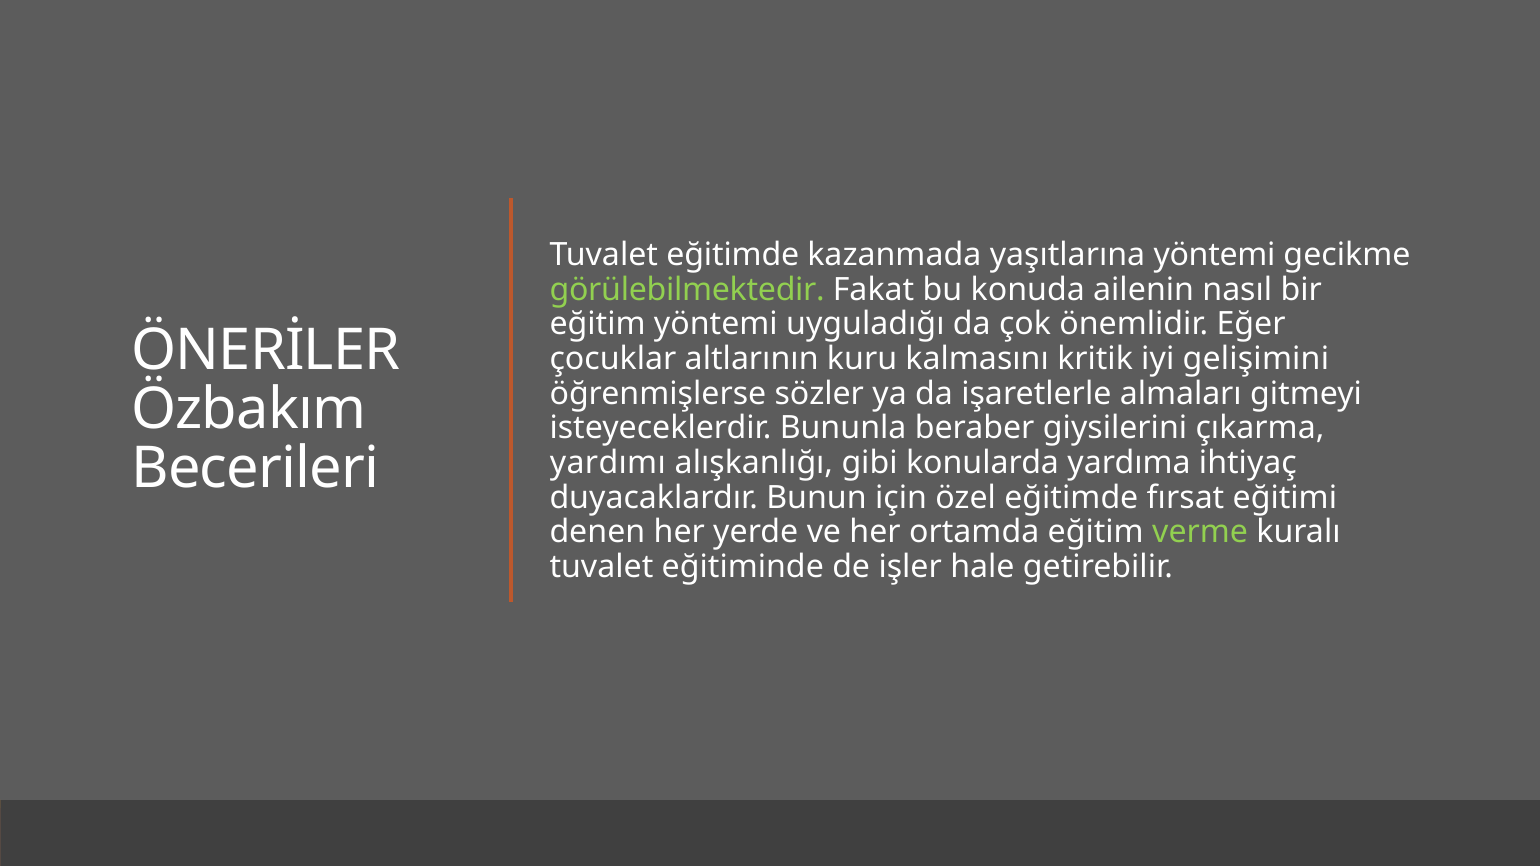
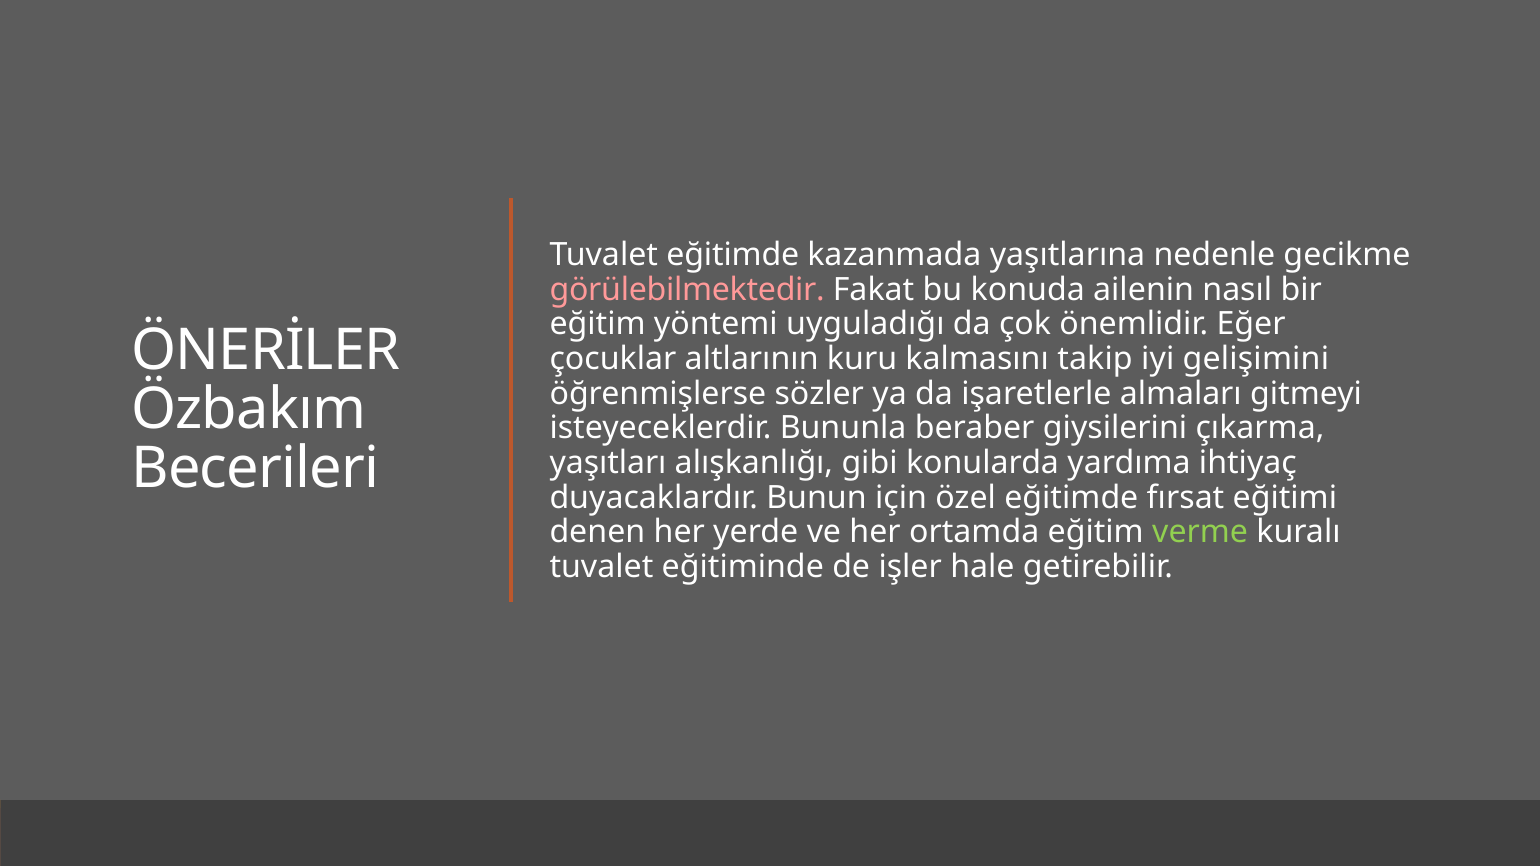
yaşıtlarına yöntemi: yöntemi -> nedenle (1214, 255)
görülebilmektedir colour: light green -> pink (687, 290)
kritik: kritik -> takip (1095, 359)
yardımı: yardımı -> yaşıtları (608, 463)
